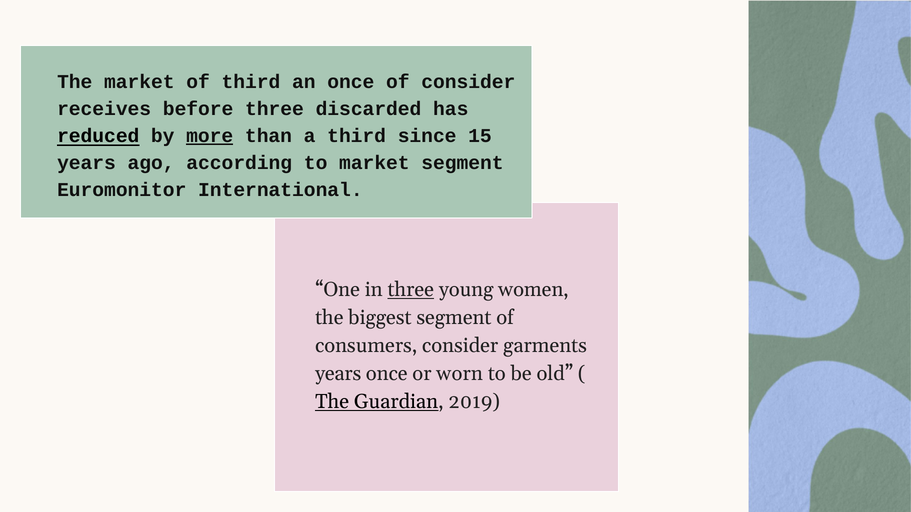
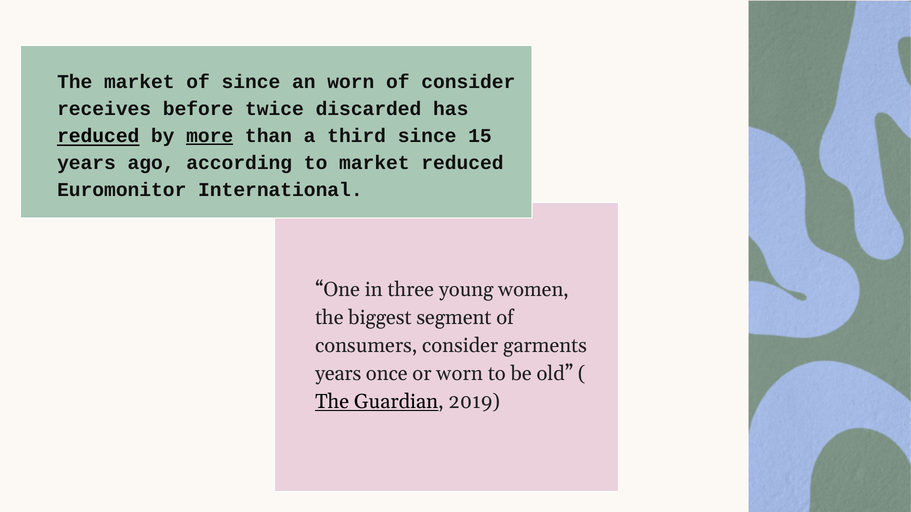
of third: third -> since (251, 82)
an once: once -> worn (351, 82)
before three: three -> twice (274, 109)
market segment: segment -> reduced (462, 163)
three underline: present -> none (411, 290)
